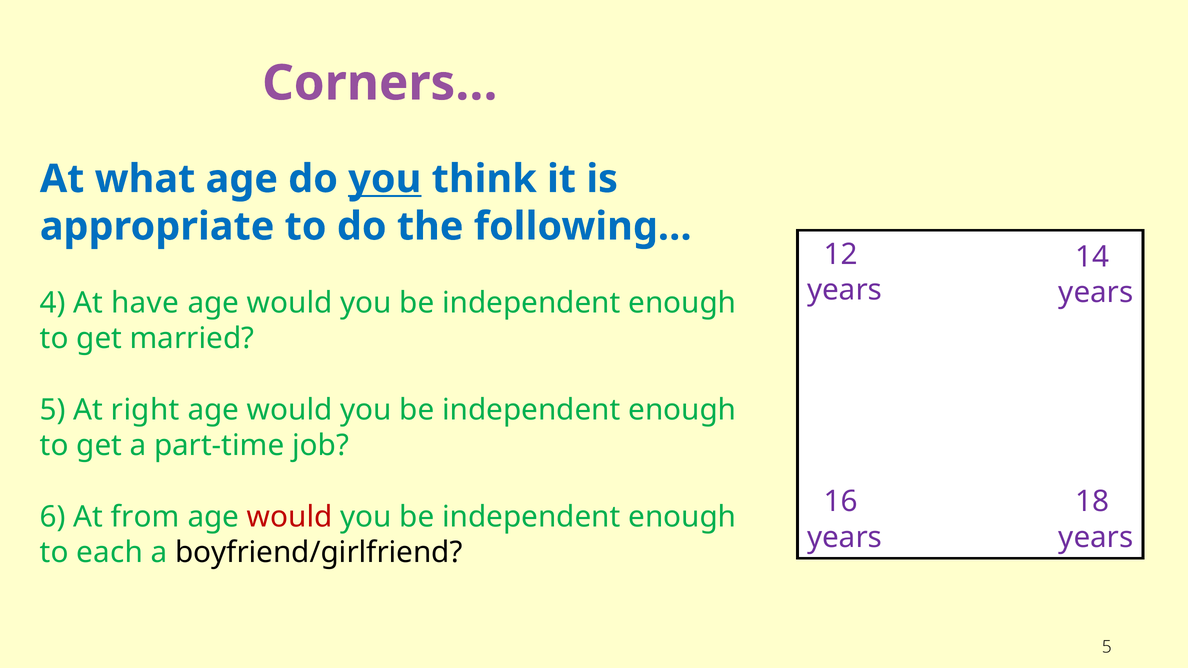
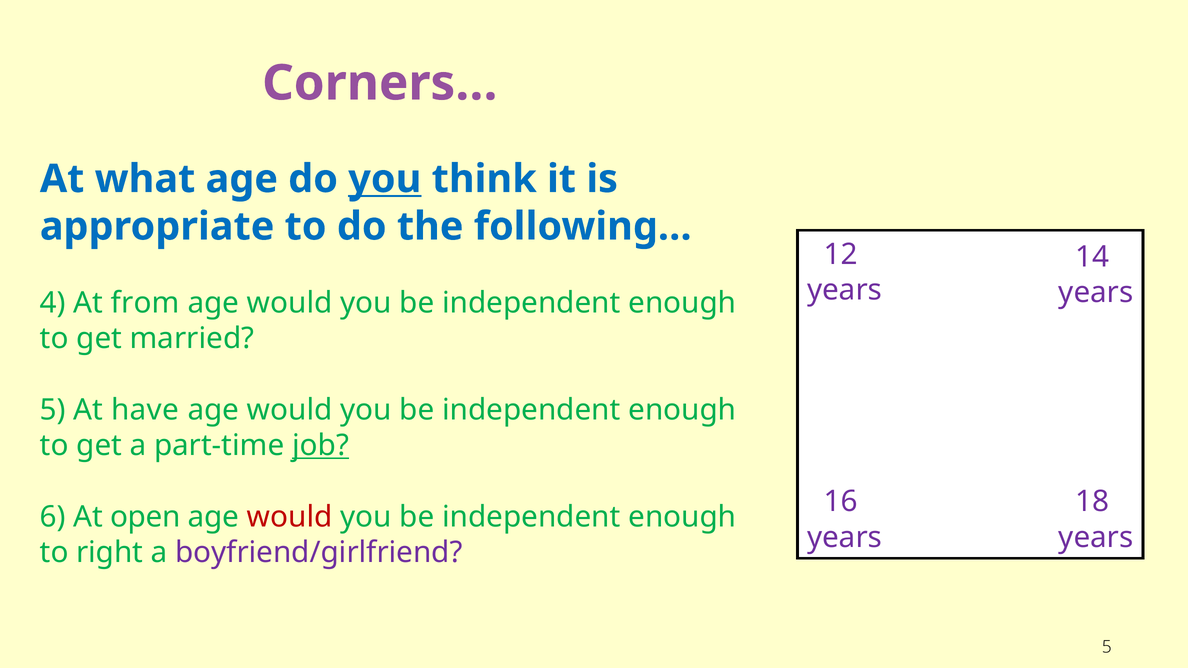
have: have -> from (145, 303)
right: right -> have (145, 410)
job underline: none -> present (321, 446)
from: from -> open (145, 517)
each: each -> right (110, 553)
boyfriend/girlfriend colour: black -> purple (319, 553)
